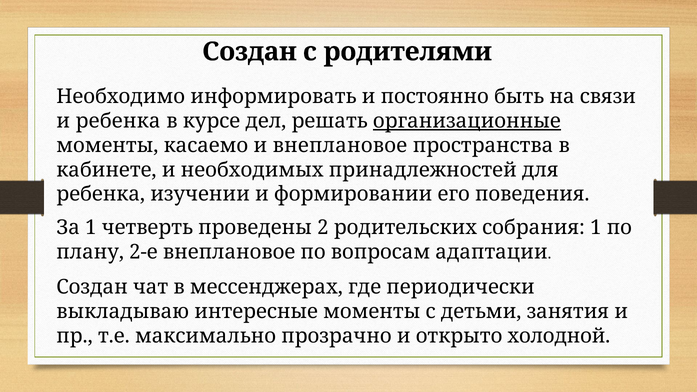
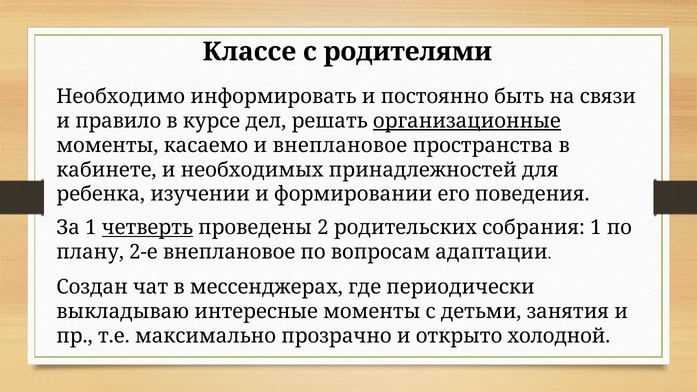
Создан: Создан -> Классе (249, 52)
и ребенка: ребенка -> правило (118, 121)
четверть underline: none -> present (147, 228)
